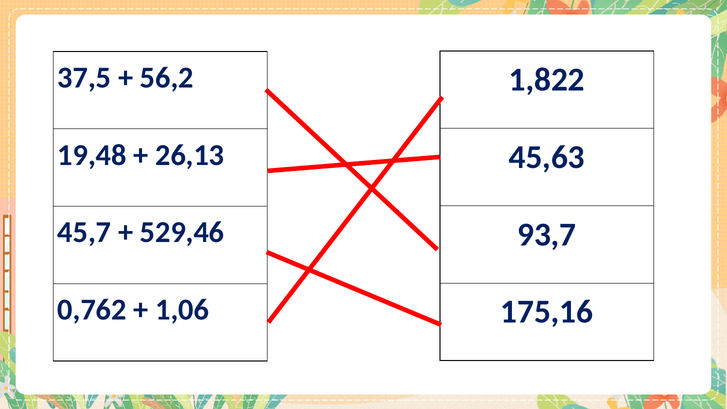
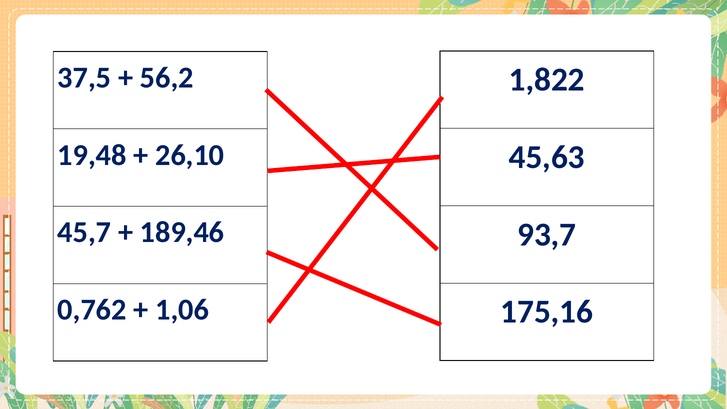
26,13: 26,13 -> 26,10 (190, 155)
529,46: 529,46 -> 189,46 (182, 232)
